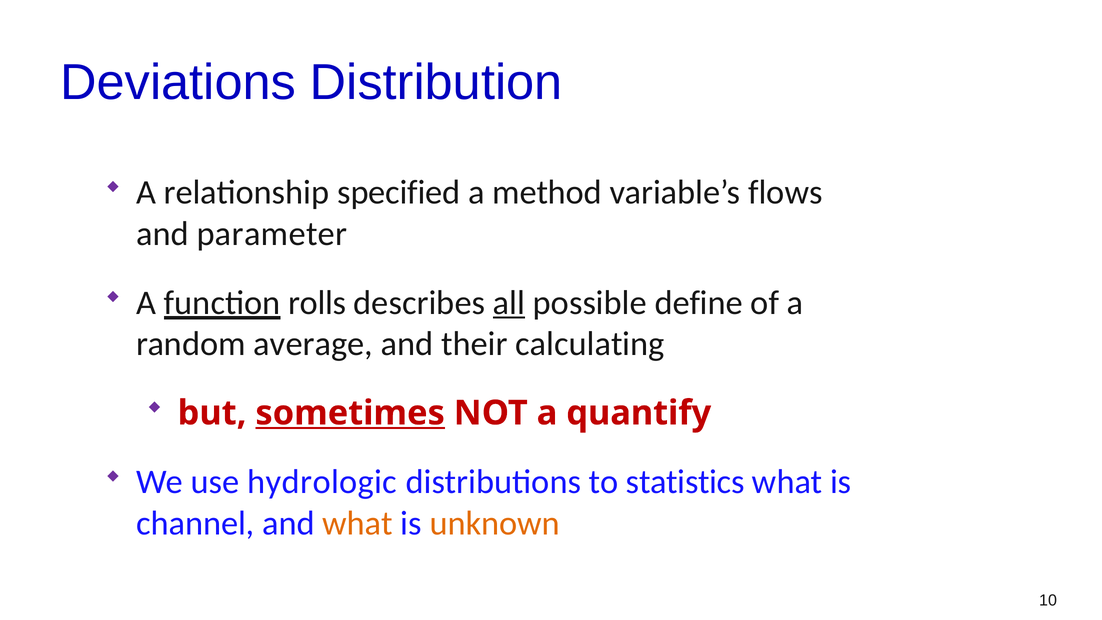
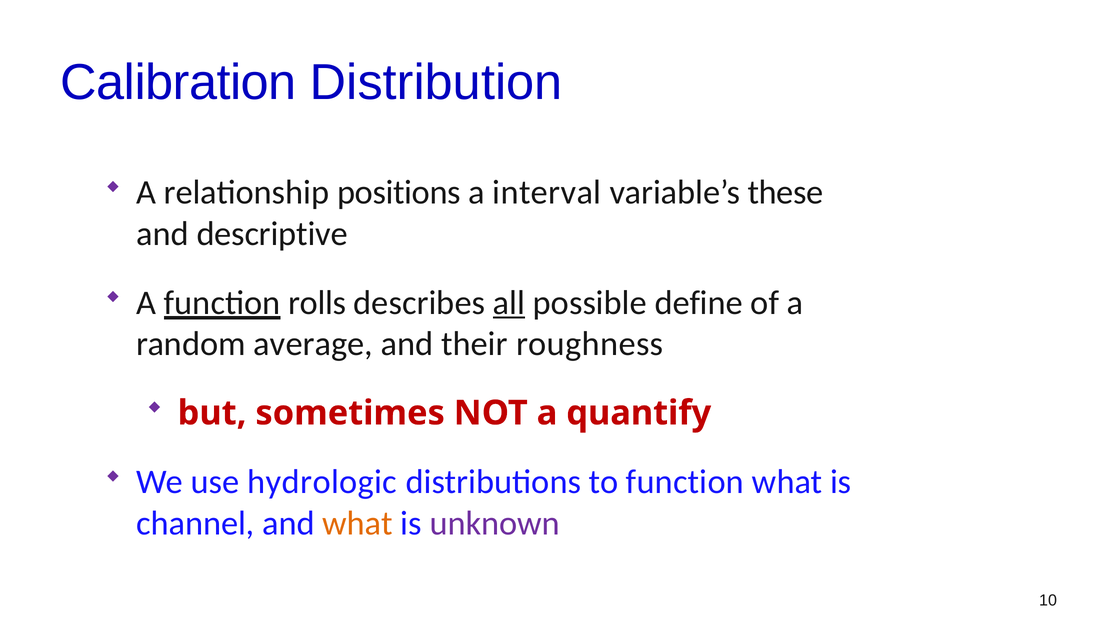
Deviations: Deviations -> Calibration (178, 83)
specified: specified -> positions (399, 193)
method: method -> interval (547, 193)
flows: flows -> these (786, 193)
parameter: parameter -> descriptive (272, 234)
calculating: calculating -> roughness (590, 344)
sometimes underline: present -> none (350, 413)
to statistics: statistics -> function (685, 482)
unknown colour: orange -> purple (495, 523)
